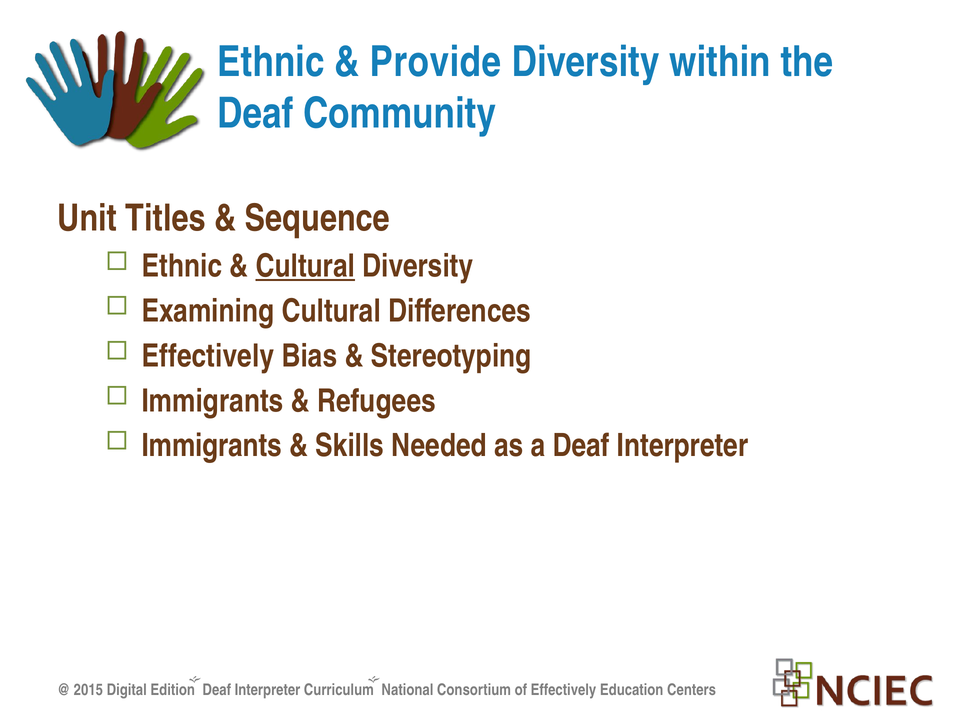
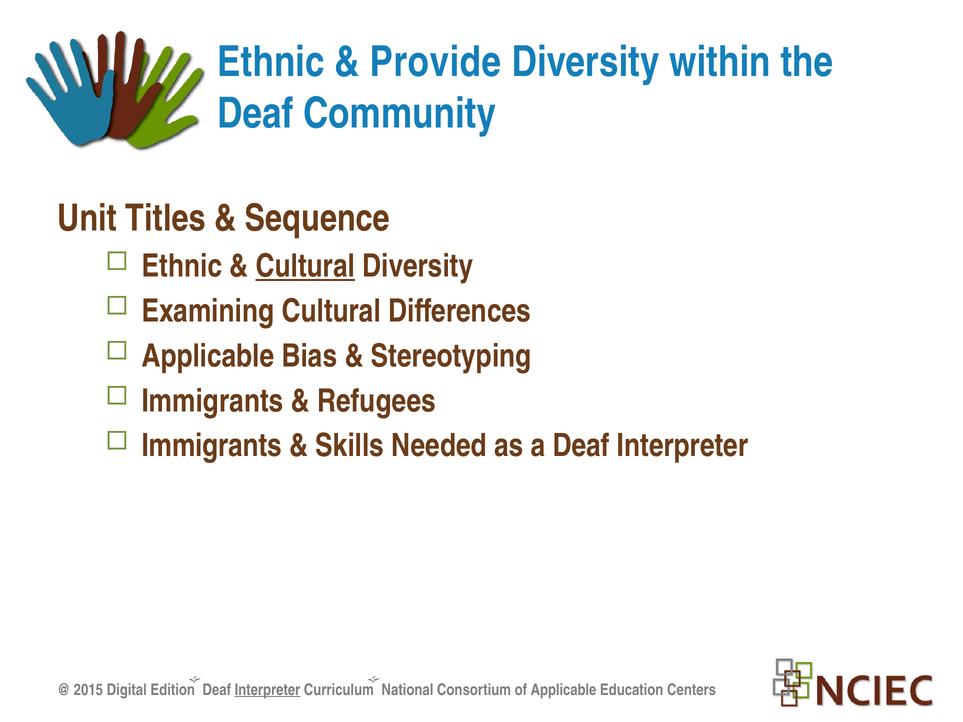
Effectively: Effectively -> Applicable (208, 356)
Interpreter underline: none -> present (267, 690)
Effectively: Effectively -> Applicable (564, 690)
